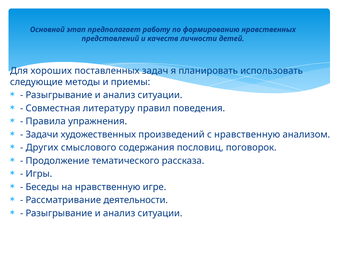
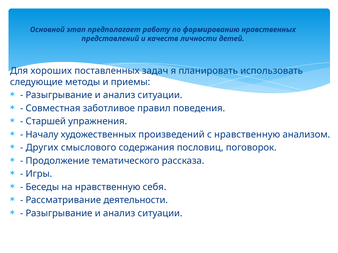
литературу: литературу -> заботливое (109, 108)
Правила: Правила -> Старшей (46, 122)
Задачи: Задачи -> Началу (42, 135)
игре: игре -> себя (155, 187)
